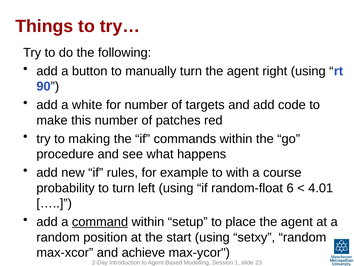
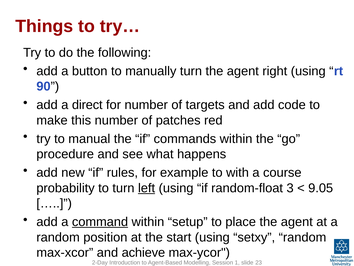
white: white -> direct (87, 105)
making: making -> manual (89, 139)
left underline: none -> present (147, 188)
6: 6 -> 3 (290, 188)
4.01: 4.01 -> 9.05 (321, 188)
